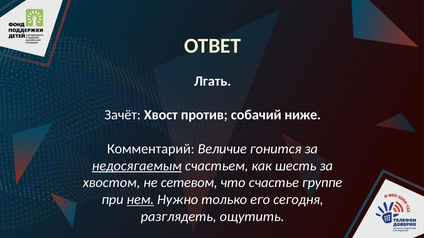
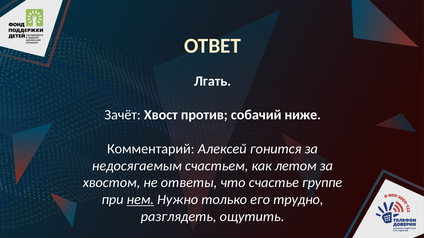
Величие: Величие -> Алексей (222, 149)
недосягаемым underline: present -> none (137, 166)
шесть: шесть -> летом (296, 166)
сетевом: сетевом -> ответы (189, 183)
сегодня: сегодня -> трудно (298, 200)
